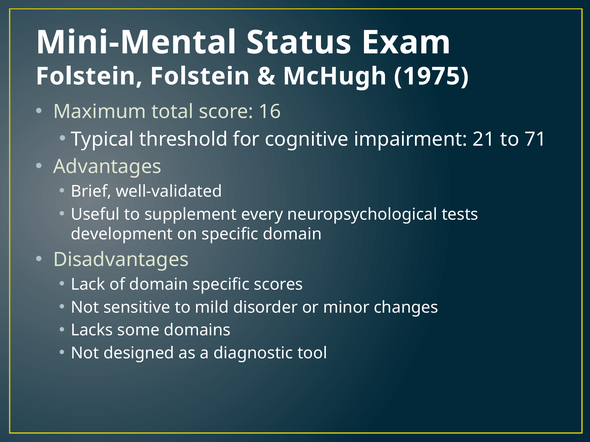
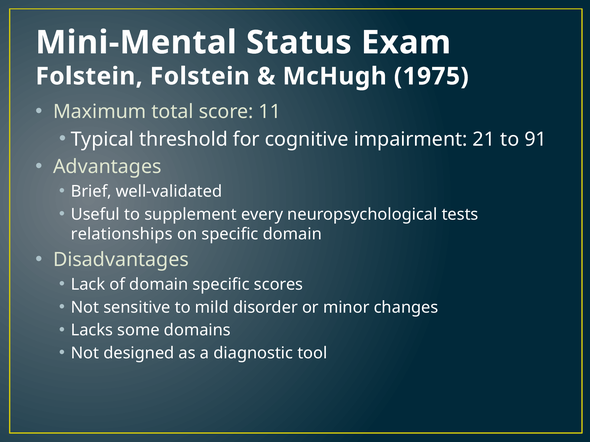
16: 16 -> 11 (270, 112)
71: 71 -> 91 (536, 139)
development: development -> relationships (122, 234)
